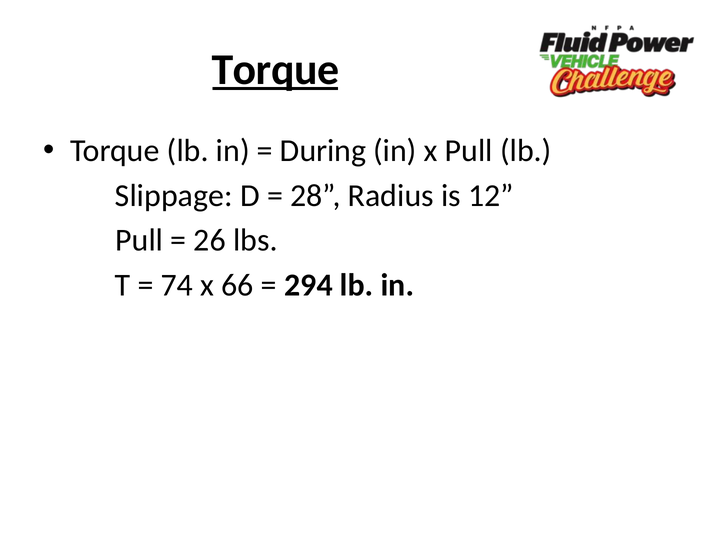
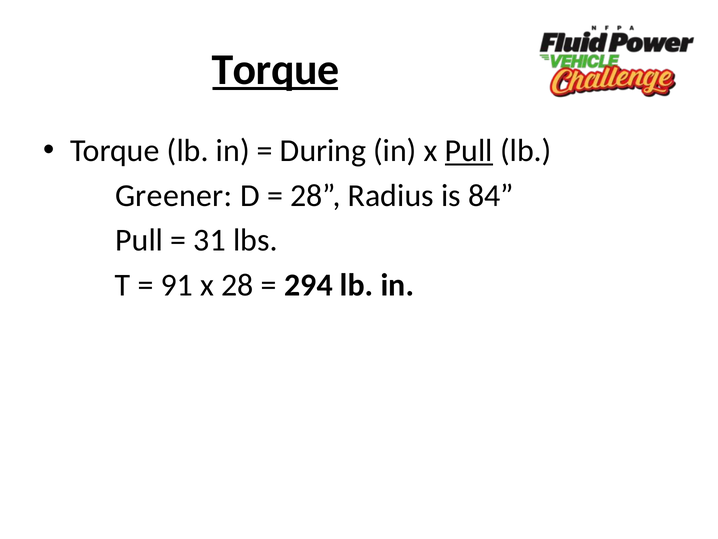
Pull underline: none -> present (469, 151)
Slippage: Slippage -> Greener (174, 195)
12: 12 -> 84 (491, 195)
26: 26 -> 31 (210, 240)
74: 74 -> 91 (177, 285)
x 66: 66 -> 28 (237, 285)
